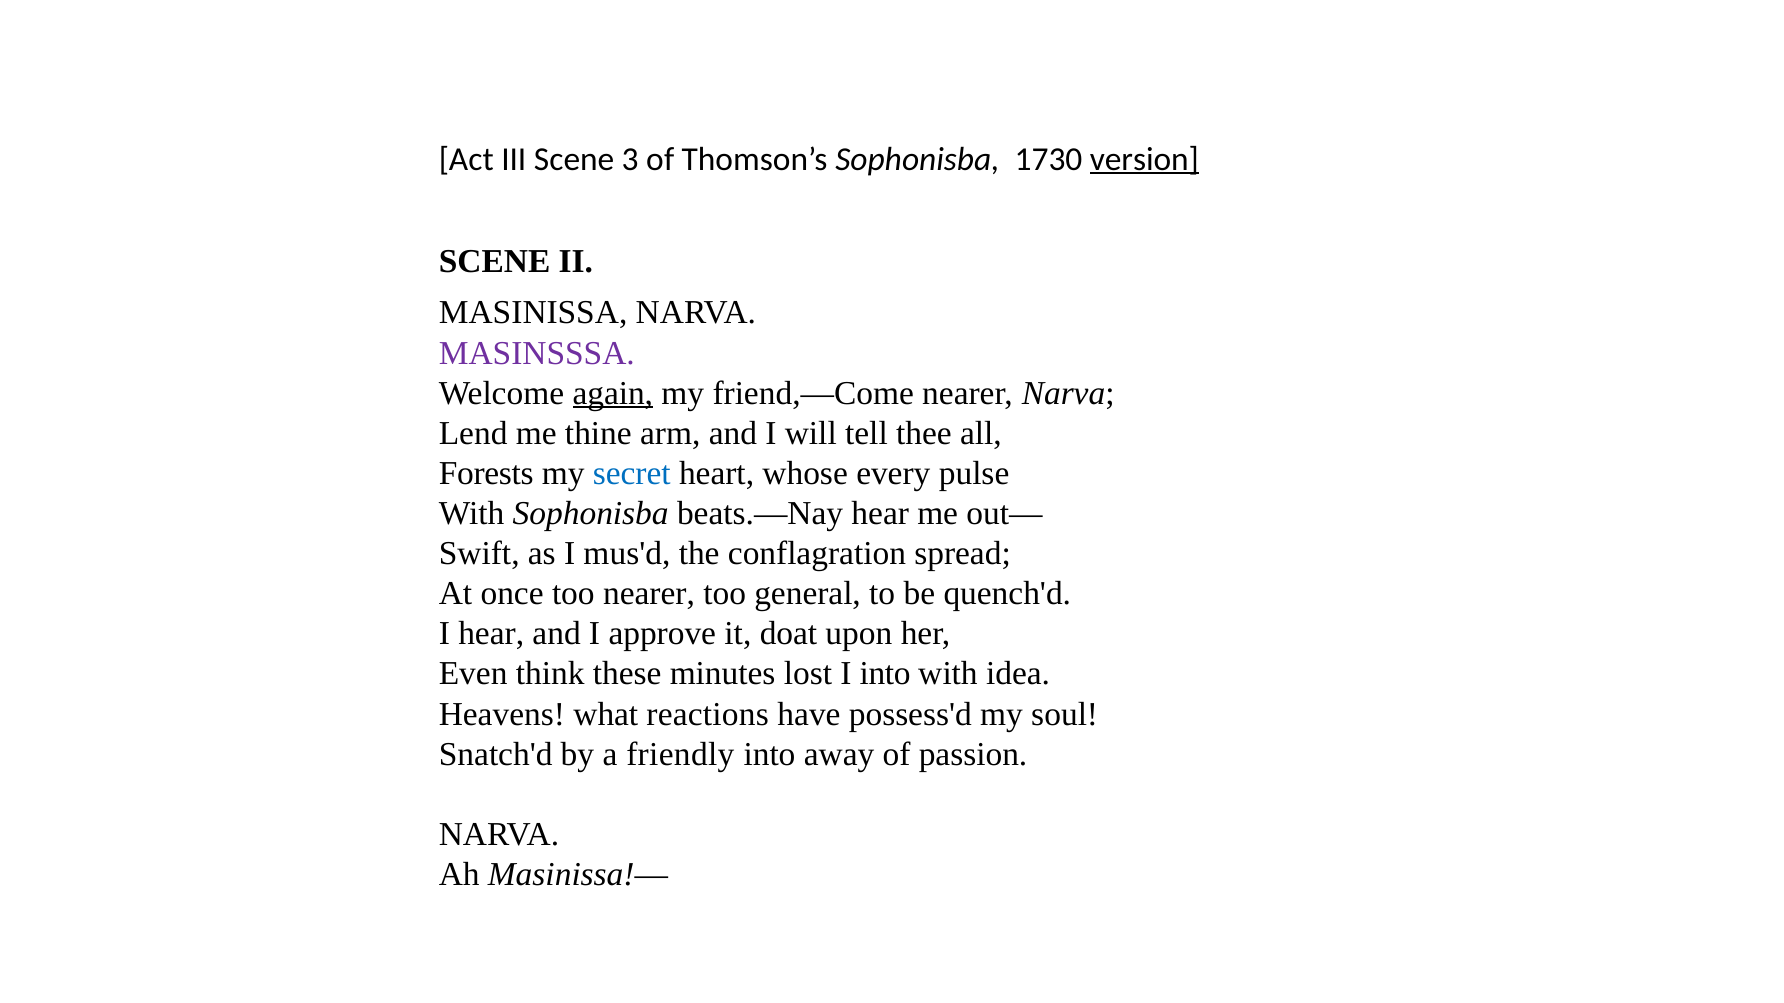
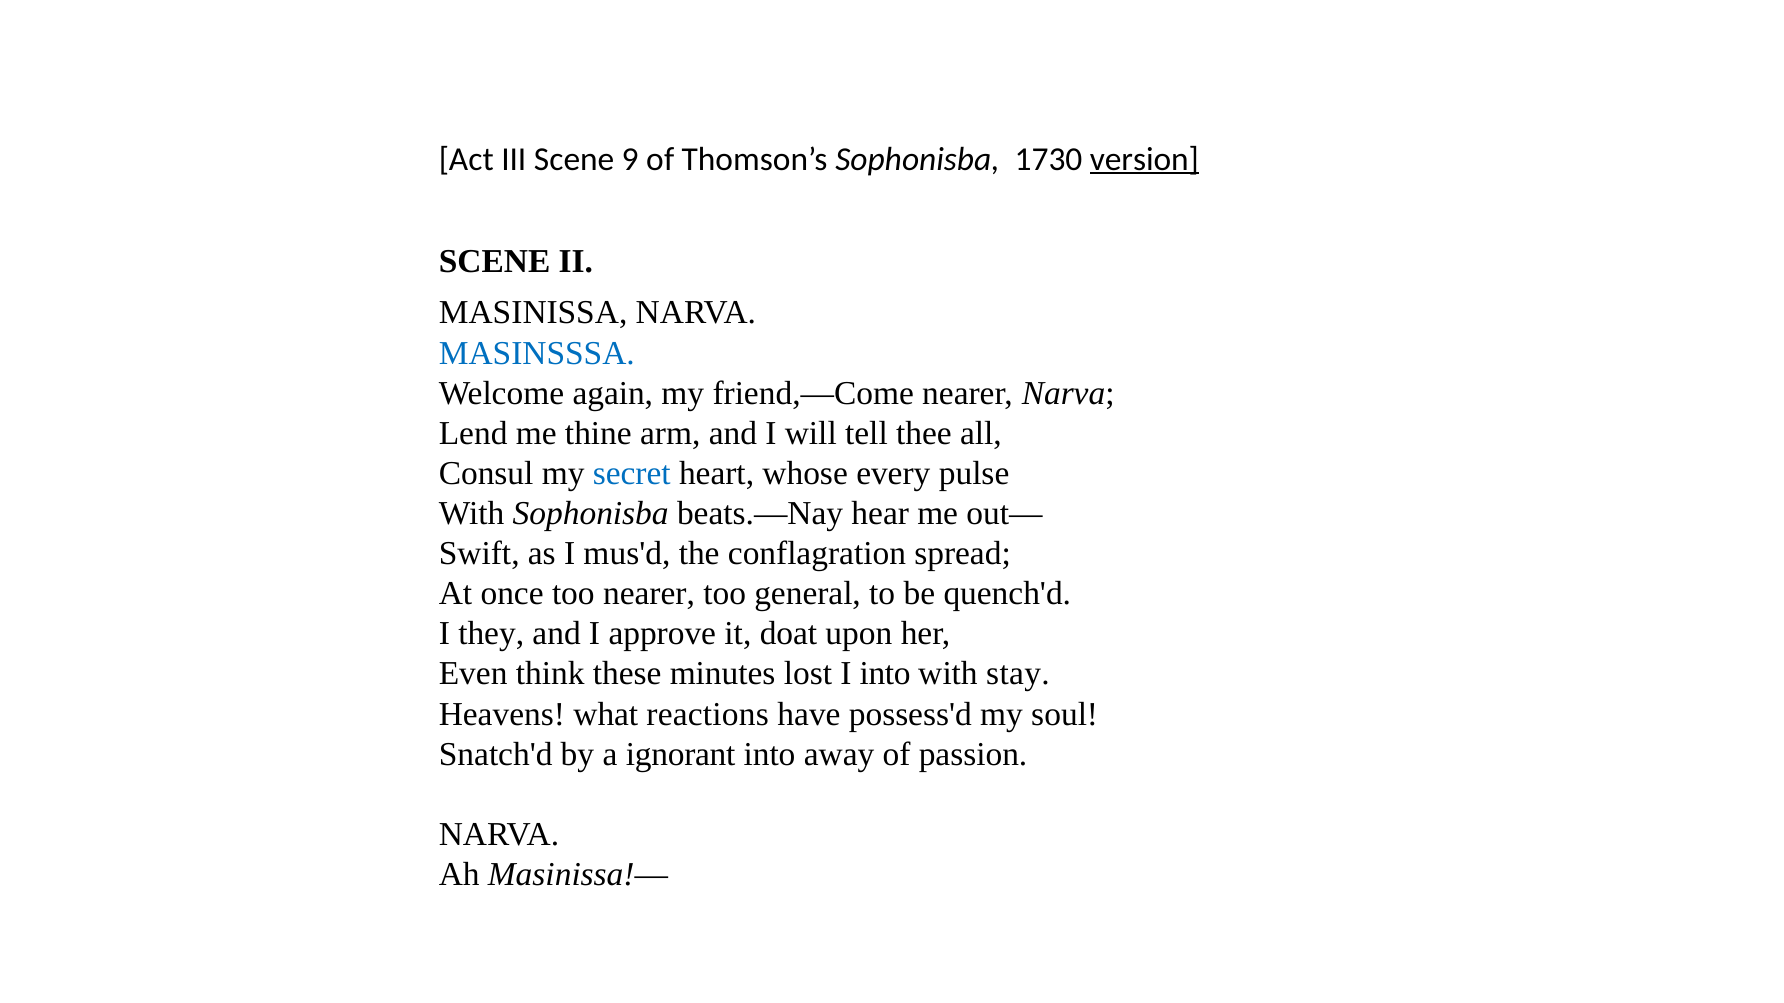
3: 3 -> 9 (630, 159)
MASINSSSA colour: purple -> blue (537, 353)
again underline: present -> none (613, 393)
Forests: Forests -> Consul (486, 474)
I hear: hear -> they (491, 634)
idea: idea -> stay (1018, 674)
friendly: friendly -> ignorant (681, 755)
